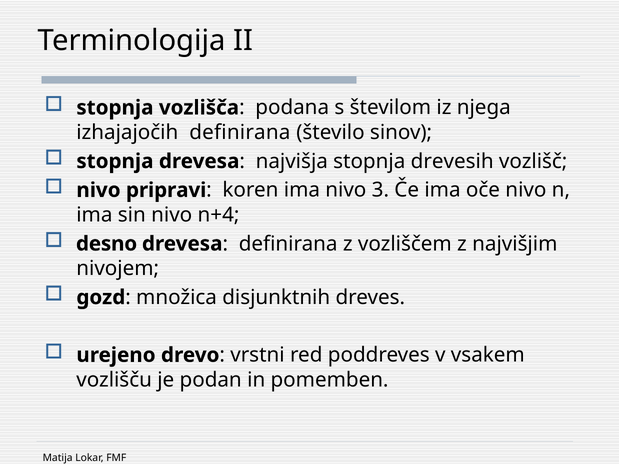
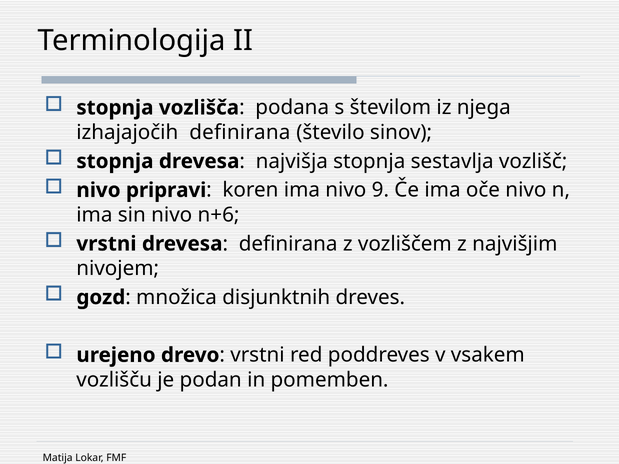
drevesih: drevesih -> sestavlja (452, 161)
3: 3 -> 9 (380, 190)
n+4: n+4 -> n+6 (219, 215)
desno: desno -> vrstni (106, 244)
